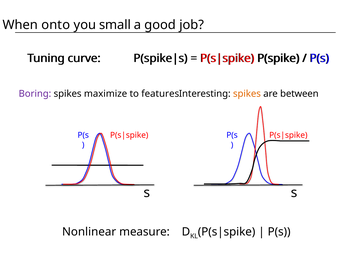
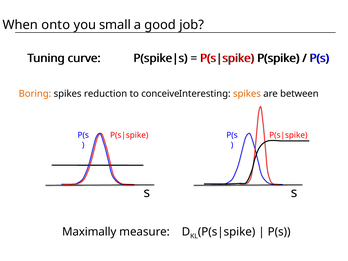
Boring colour: purple -> orange (35, 94)
maximize: maximize -> reduction (106, 94)
features: features -> conceive (160, 94)
Nonlinear: Nonlinear -> Maximally (89, 232)
